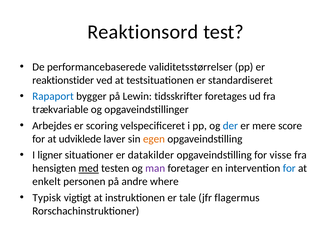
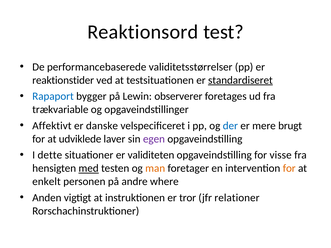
standardiseret underline: none -> present (240, 80)
tidsskrifter: tidsskrifter -> observerer (178, 96)
Arbejdes: Arbejdes -> Affektivt (52, 126)
scoring: scoring -> danske (102, 126)
score: score -> brugt (290, 126)
egen colour: orange -> purple (154, 139)
ligner: ligner -> dette (50, 155)
datakilder: datakilder -> validiteten (151, 155)
man colour: purple -> orange (155, 168)
for colour: blue -> orange (289, 168)
Typisk: Typisk -> Anden (47, 198)
tale: tale -> tror (188, 198)
flagermus: flagermus -> relationer (237, 198)
